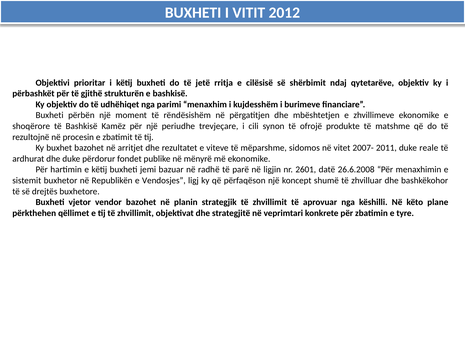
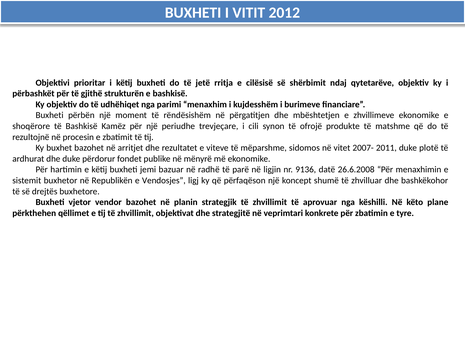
reale: reale -> plotë (429, 148)
2601: 2601 -> 9136 (306, 170)
